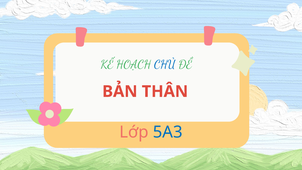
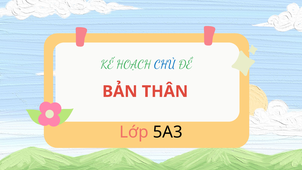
5A3 colour: blue -> black (168, 132)
